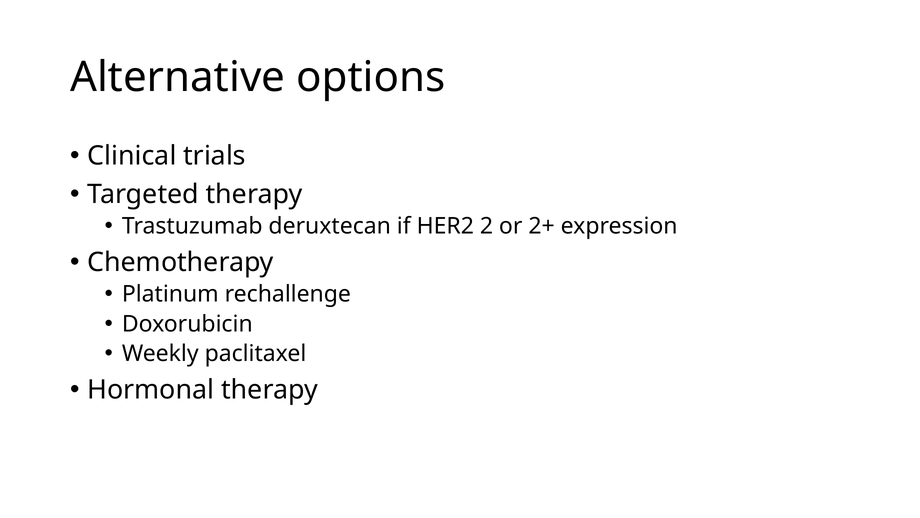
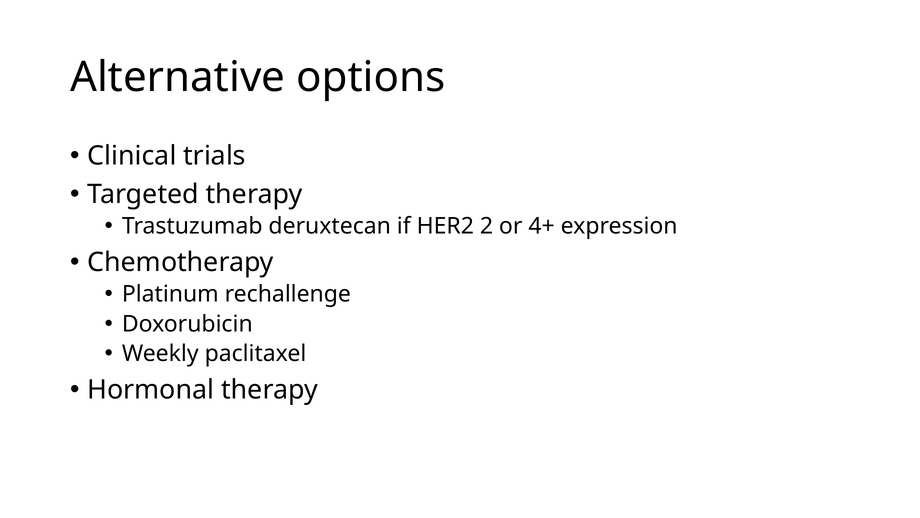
2+: 2+ -> 4+ (542, 226)
